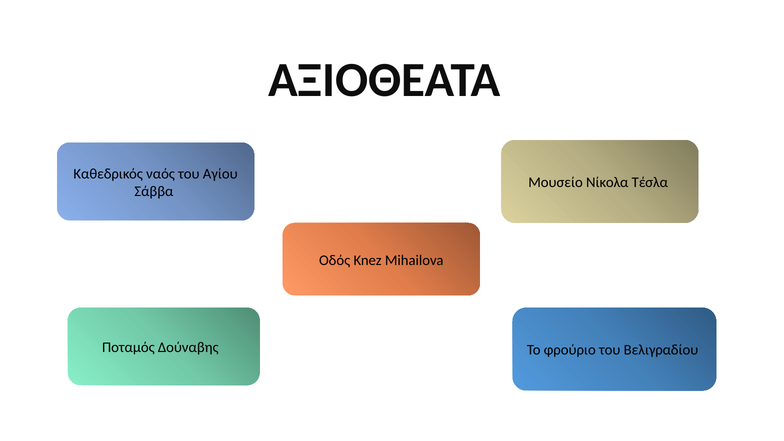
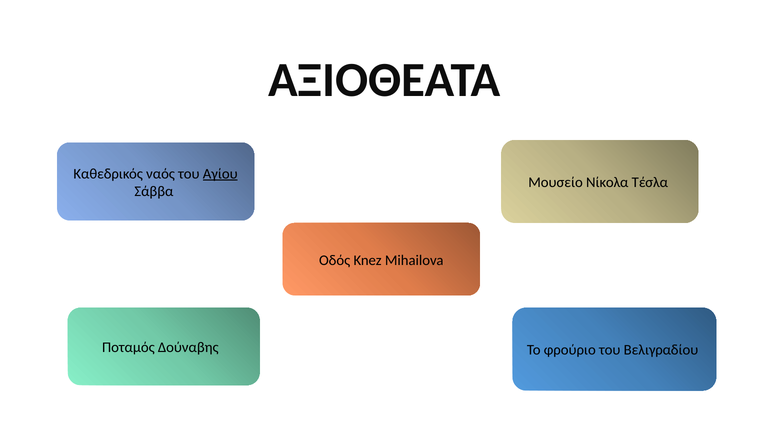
Αγίου underline: none -> present (220, 174)
